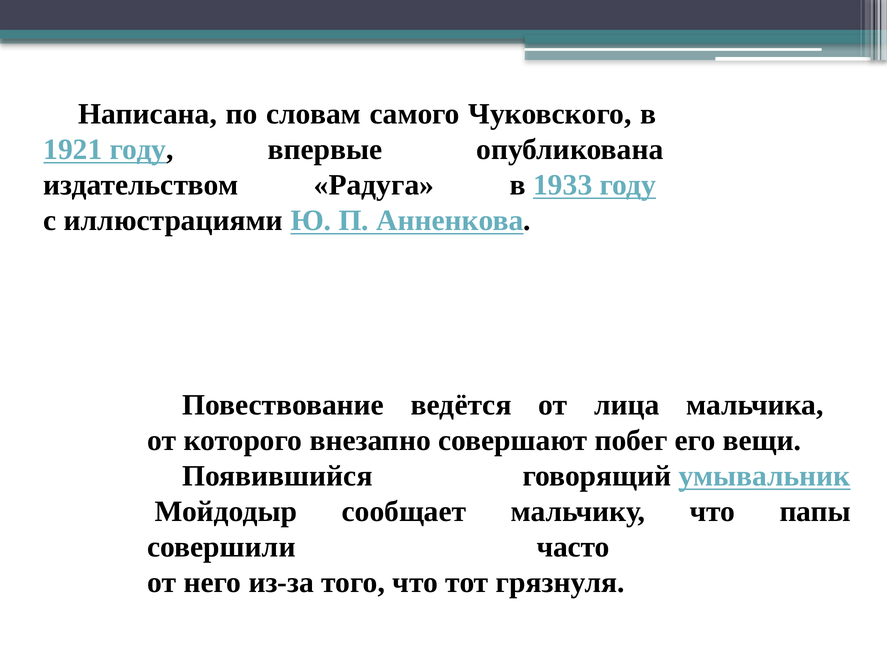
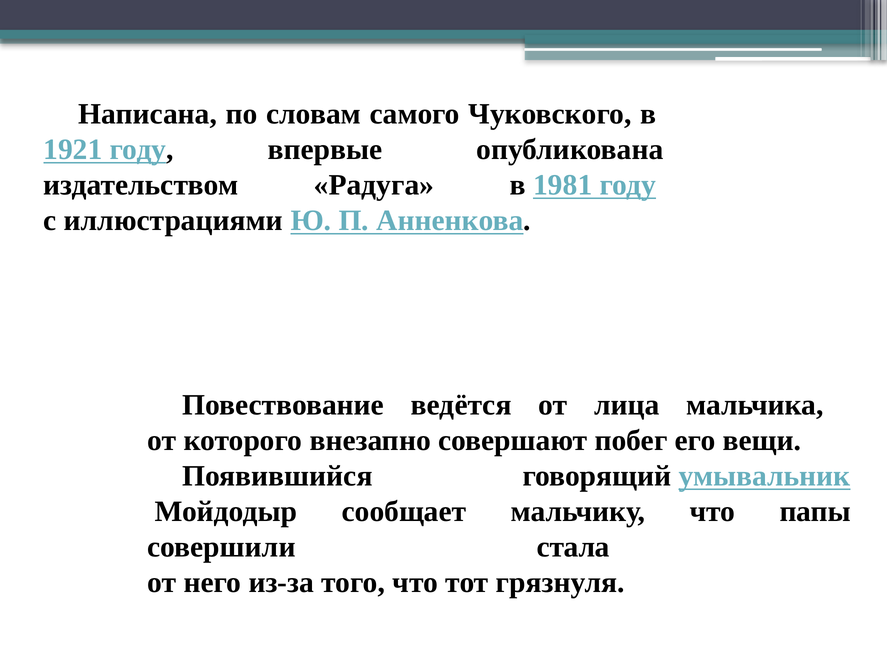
1933: 1933 -> 1981 (563, 185)
часто: часто -> стала (573, 547)
